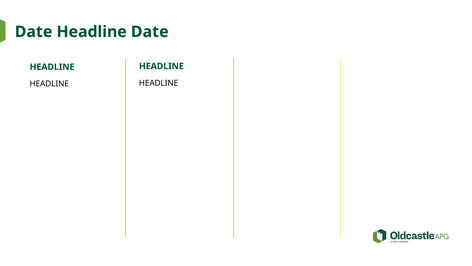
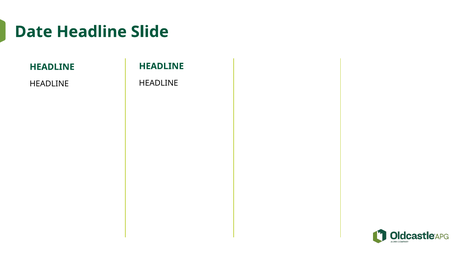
Date: Date -> Slide (150, 32)
